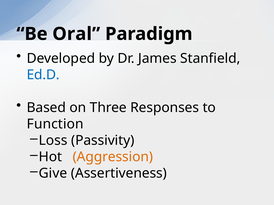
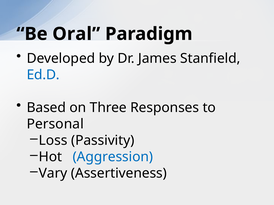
Function: Function -> Personal (55, 124)
Aggression colour: orange -> blue (113, 157)
Give: Give -> Vary (53, 174)
